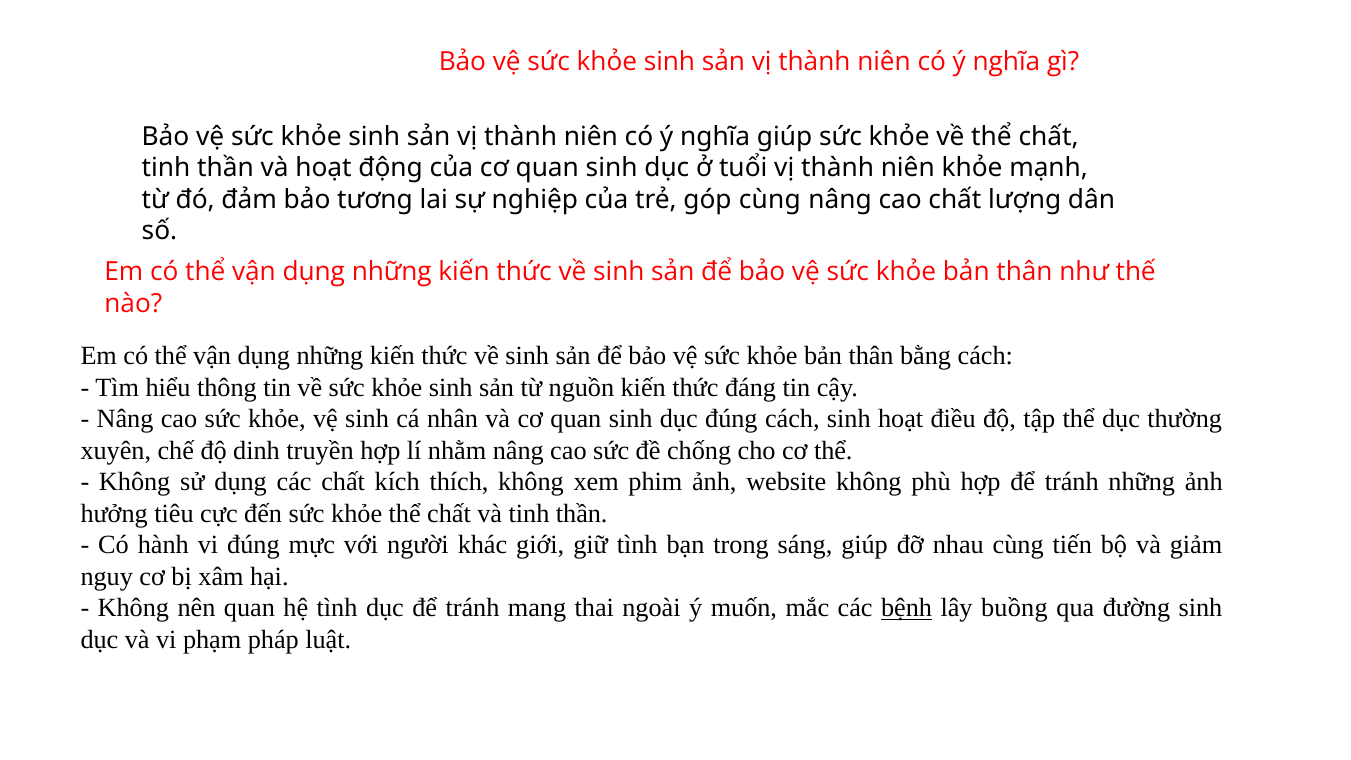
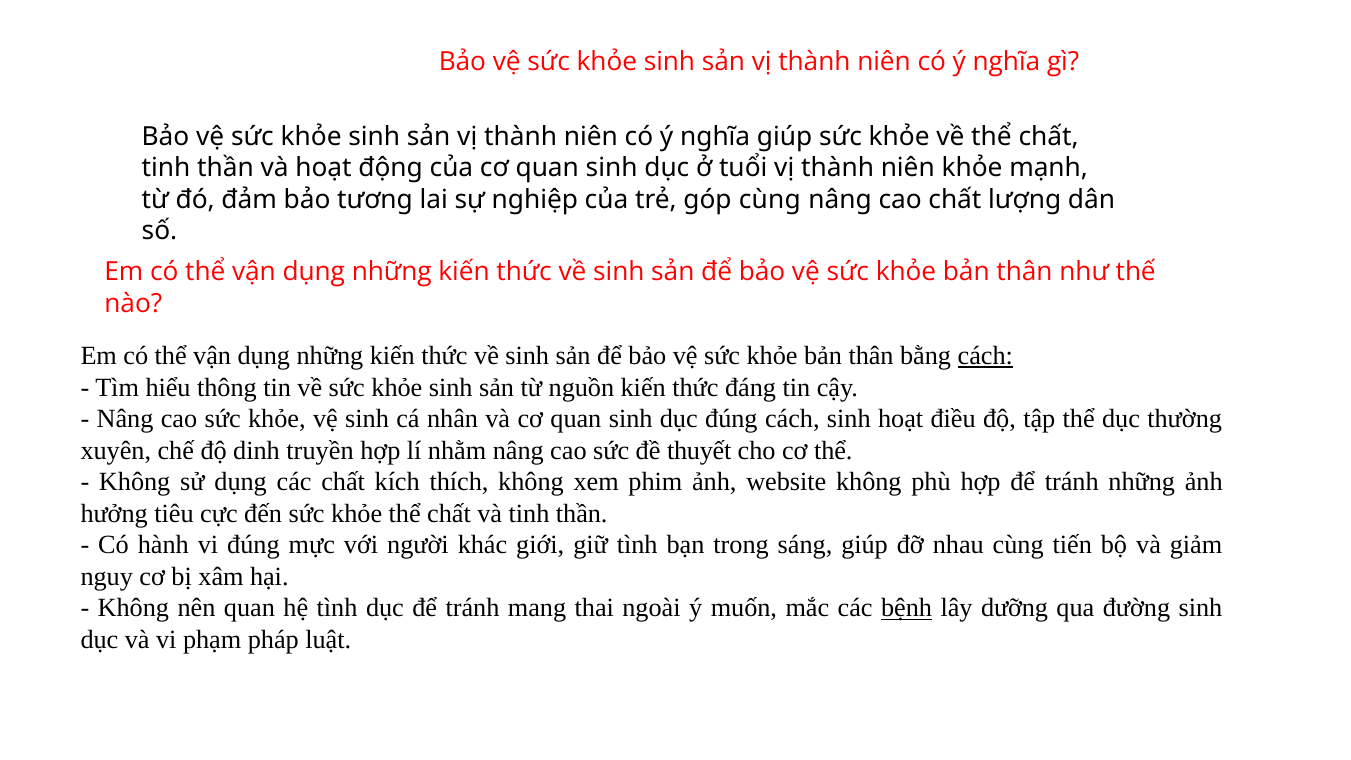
cách underline: none -> present (985, 356)
chống: chống -> thuyết (699, 450)
buồng: buồng -> dưỡng (1015, 608)
